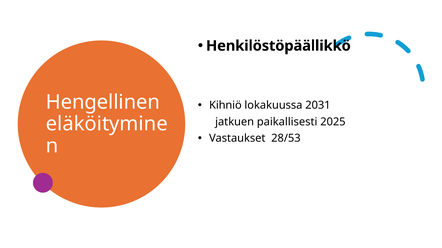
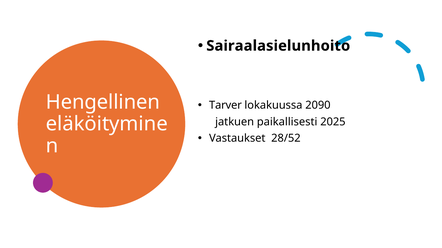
Henkilöstöpäällikkö: Henkilöstöpäällikkö -> Sairaalasielunhoito (278, 46)
Kihniö: Kihniö -> Tarver (225, 106)
2031: 2031 -> 2090 (318, 106)
28/53: 28/53 -> 28/52 (286, 139)
